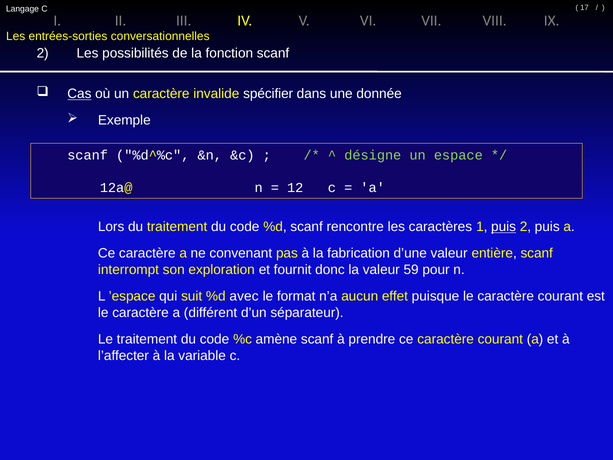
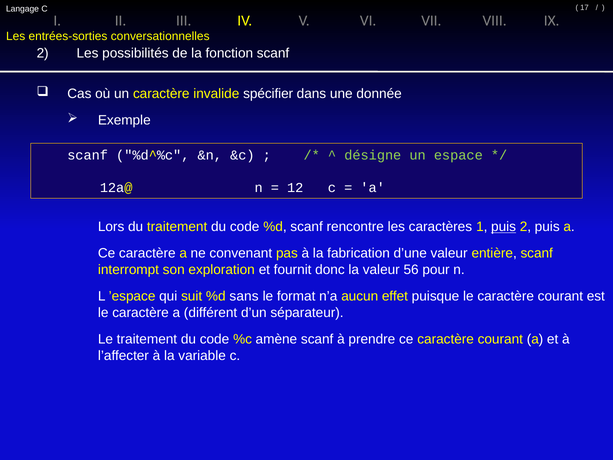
Cas underline: present -> none (79, 94)
59: 59 -> 56 (411, 270)
avec: avec -> sans (244, 296)
